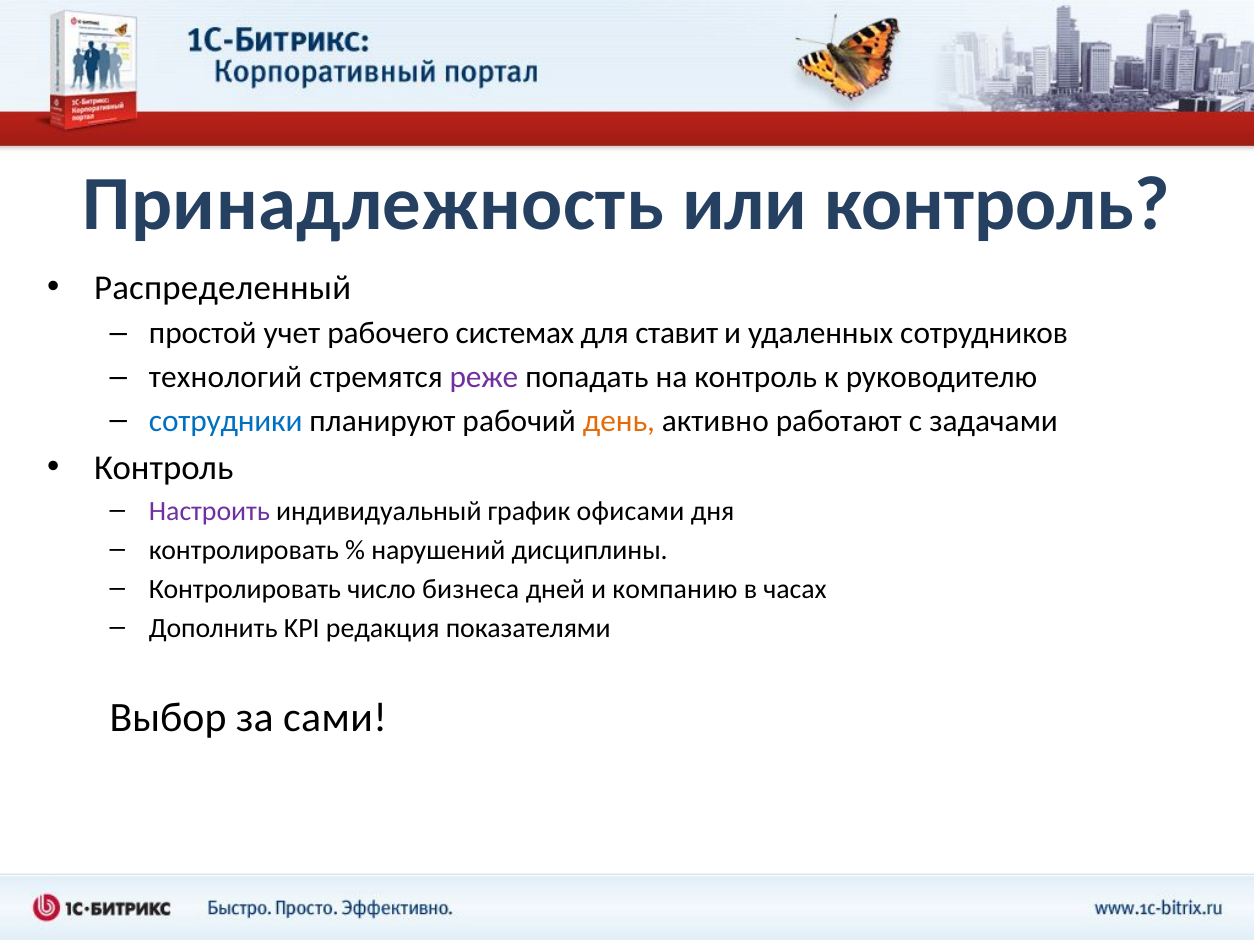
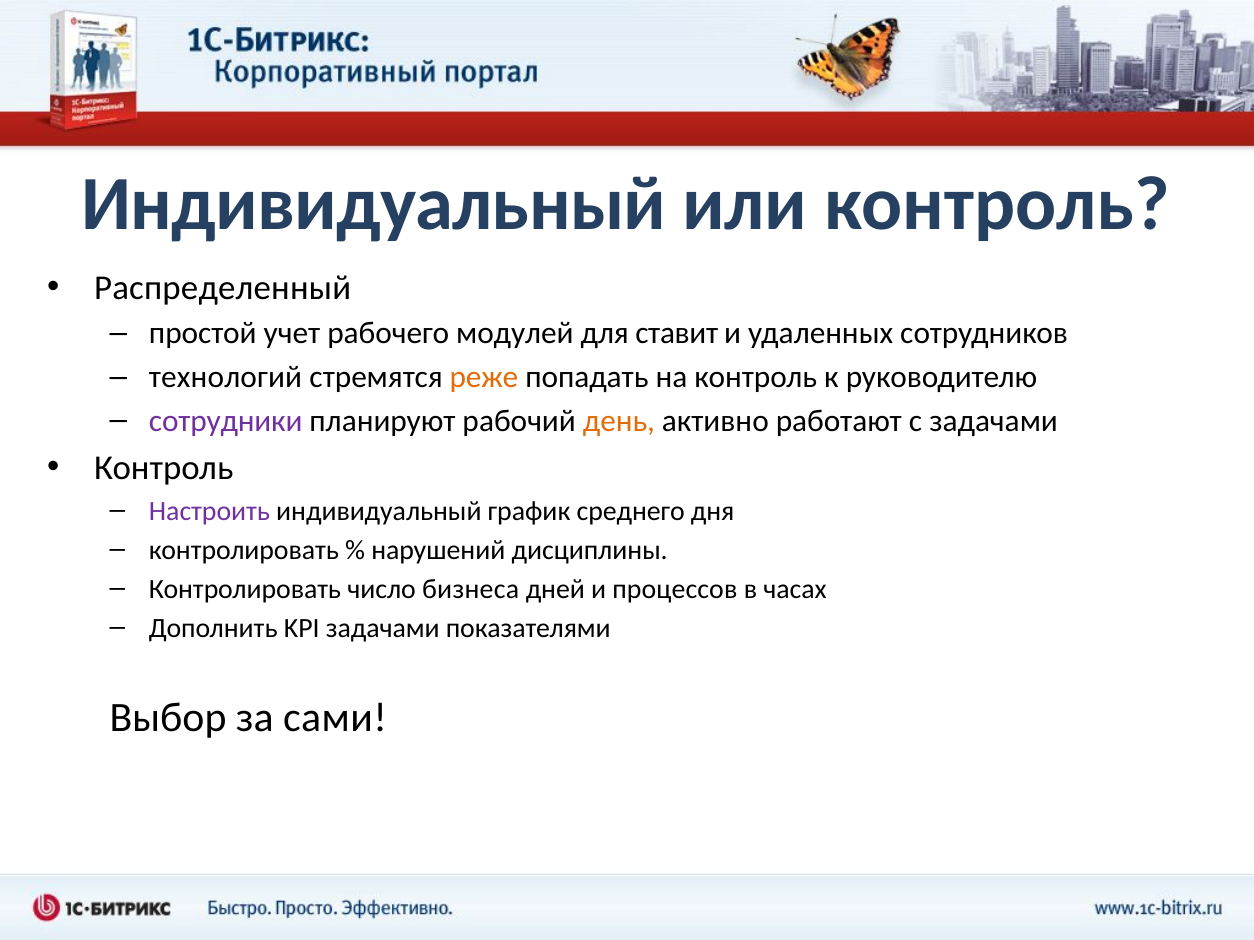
Принадлежность: Принадлежность -> Индивидуальный (374, 204)
системах: системах -> модулей (515, 334)
реже colour: purple -> orange (484, 378)
сотрудники colour: blue -> purple (226, 422)
офисами: офисами -> среднего (631, 511)
компанию: компанию -> процессов (675, 589)
KPI редакция: редакция -> задачами (383, 628)
